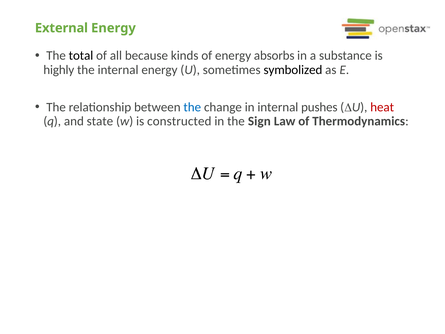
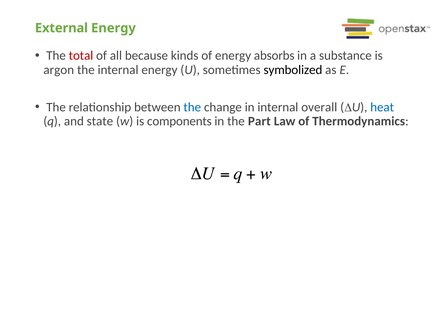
total colour: black -> red (81, 56)
highly: highly -> argon (59, 70)
pushes: pushes -> overall (319, 107)
heat colour: red -> blue (382, 107)
constructed: constructed -> components (179, 121)
Sign: Sign -> Part (259, 121)
